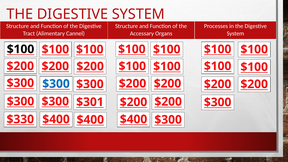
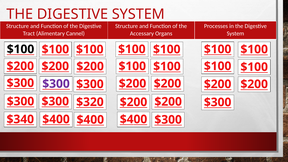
$300 colour: blue -> purple (56, 84)
$301: $301 -> $320 (90, 102)
$330: $330 -> $340 (20, 119)
